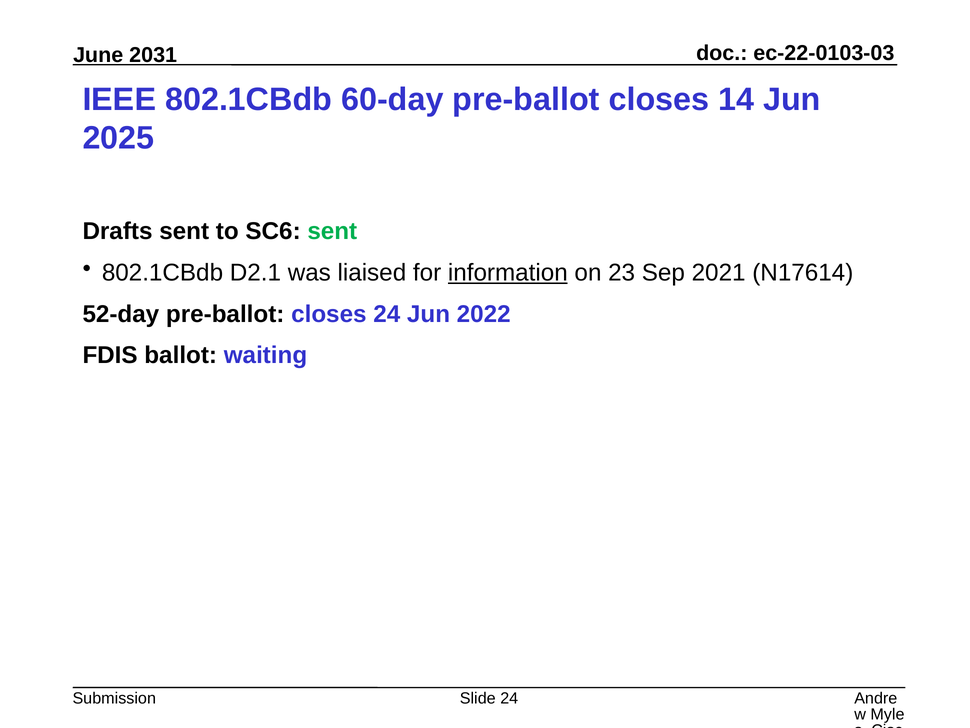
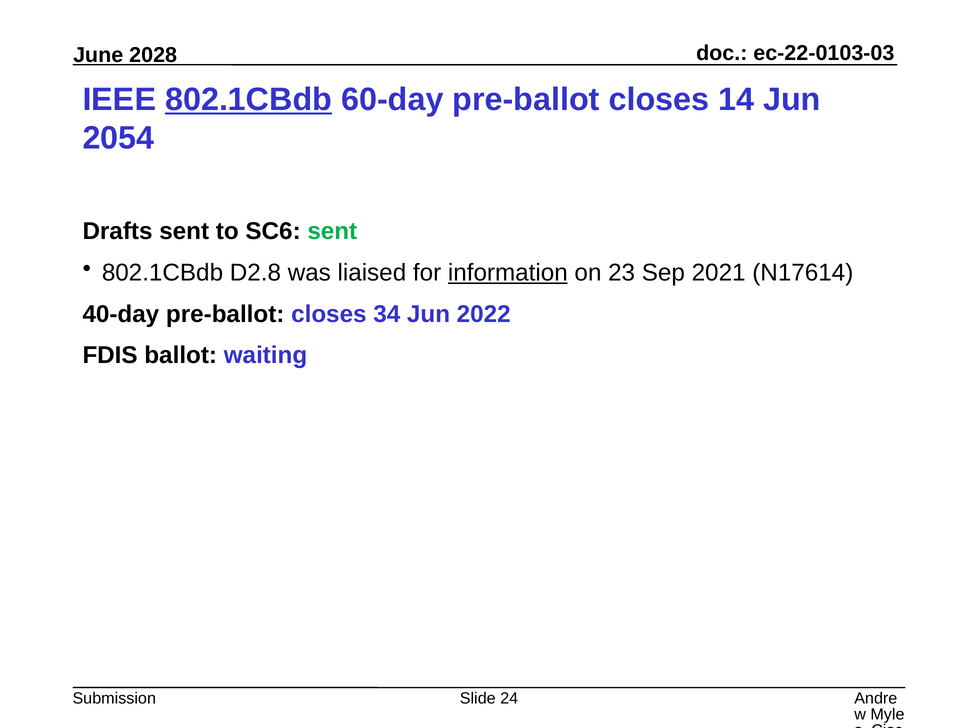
2031: 2031 -> 2028 (153, 55)
802.1CBdb underline: none -> present (249, 99)
2025: 2025 -> 2054 (118, 138)
D2.1: D2.1 -> D2.8 (255, 273)
52-day: 52-day -> 40-day (121, 314)
closes 24: 24 -> 34 (387, 314)
